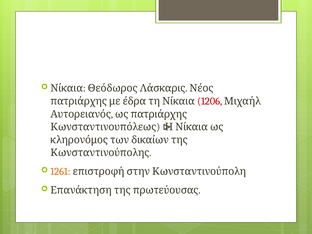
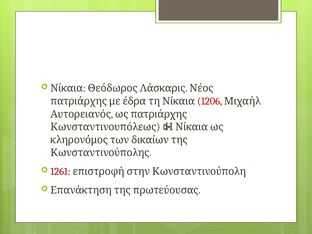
1261 colour: orange -> red (60, 171)
